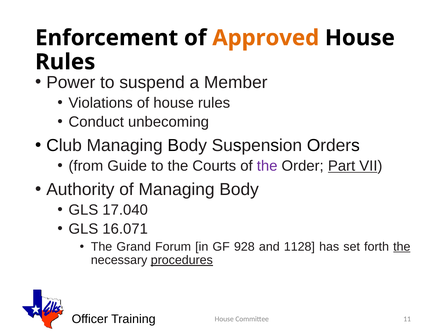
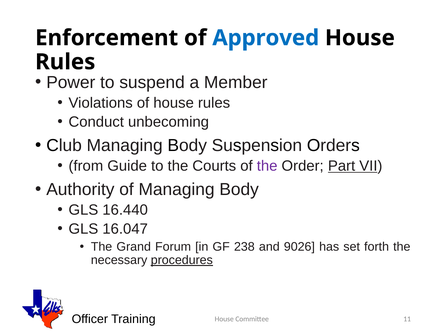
Approved colour: orange -> blue (266, 38)
17.040: 17.040 -> 16.440 (125, 210)
16.071: 16.071 -> 16.047 (125, 229)
928: 928 -> 238 (244, 247)
1128: 1128 -> 9026 (299, 247)
the underline: present -> none (402, 247)
